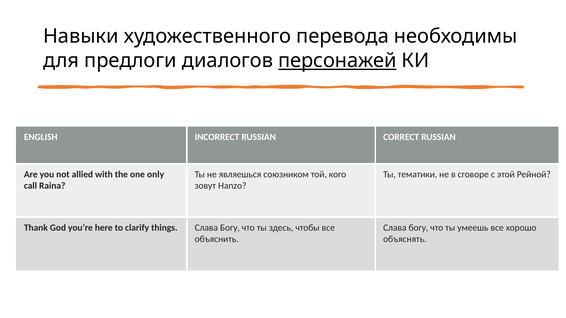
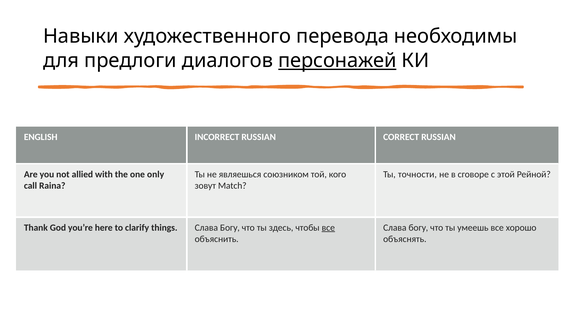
тематики: тематики -> точности (417, 174)
Hanzo: Hanzo -> Match (232, 186)
все underline: none -> present (328, 228)
